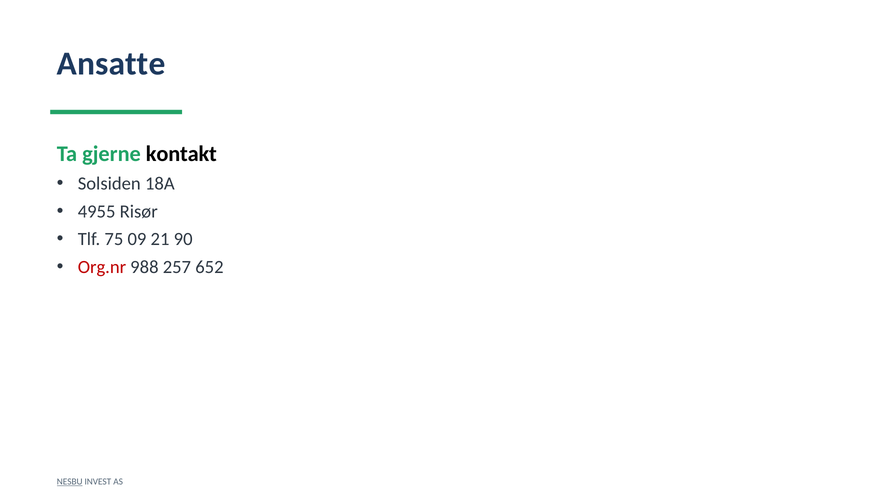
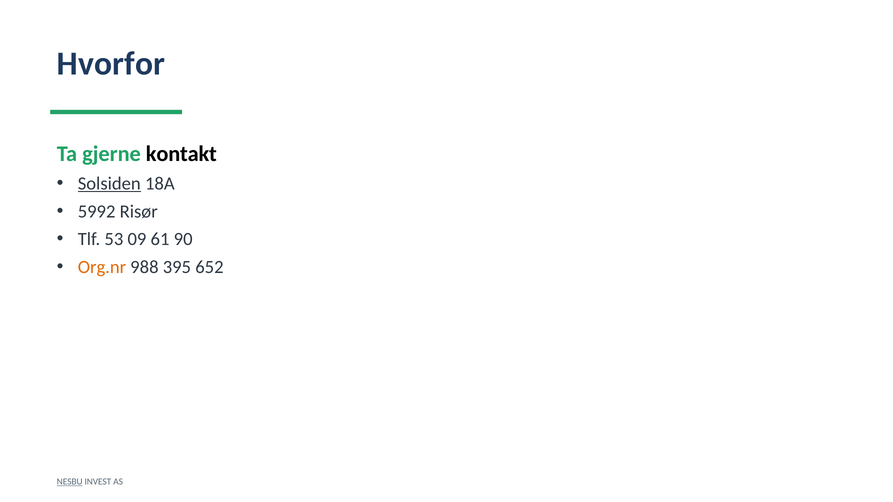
Ansatte: Ansatte -> Hvorfor (111, 64)
Solsiden underline: none -> present (109, 184)
4955: 4955 -> 5992 (97, 212)
75: 75 -> 53 (114, 239)
21: 21 -> 61 (160, 239)
Org.nr colour: red -> orange (102, 267)
257: 257 -> 395 (177, 267)
